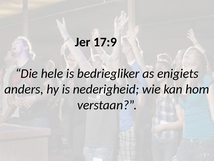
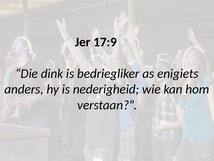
hele: hele -> dink (52, 73)
